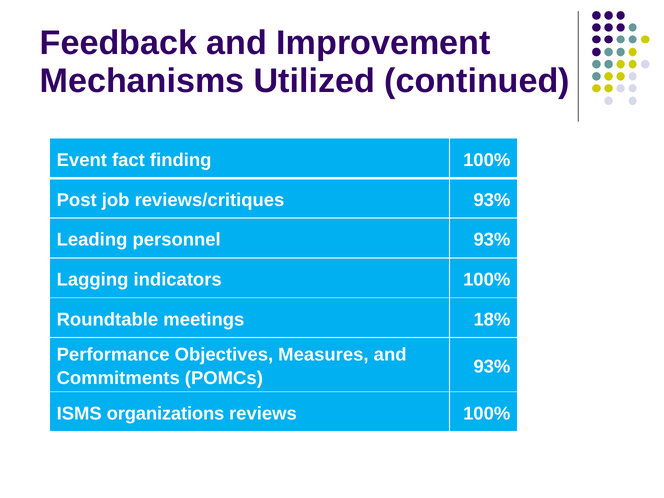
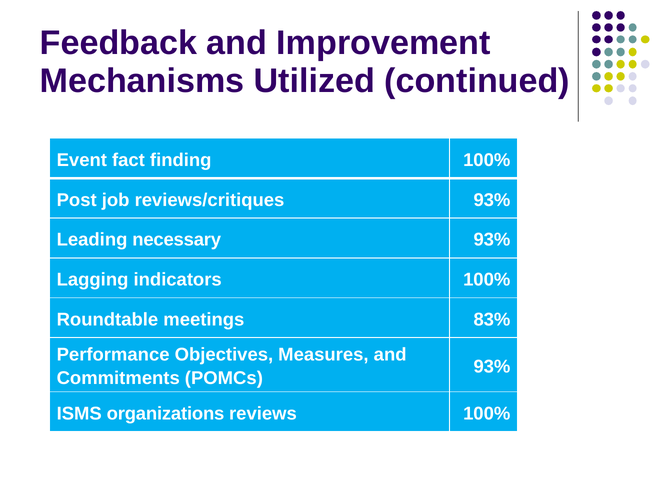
personnel: personnel -> necessary (177, 240)
18%: 18% -> 83% (492, 319)
